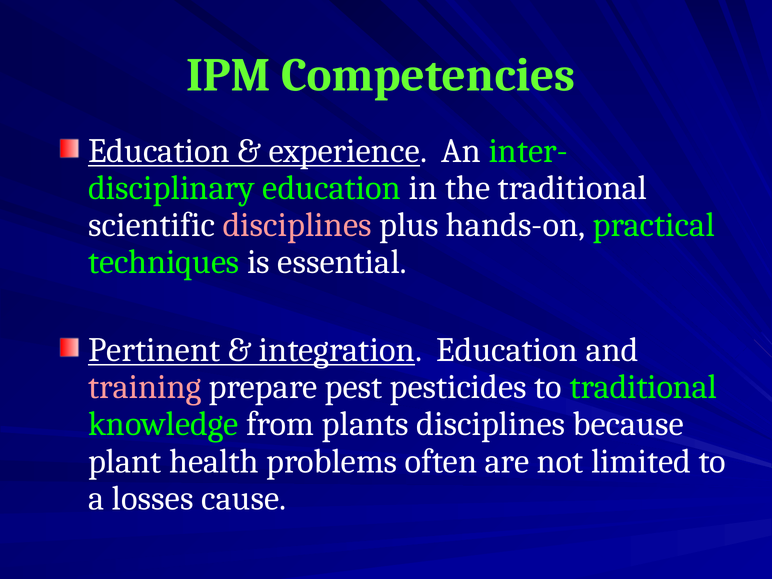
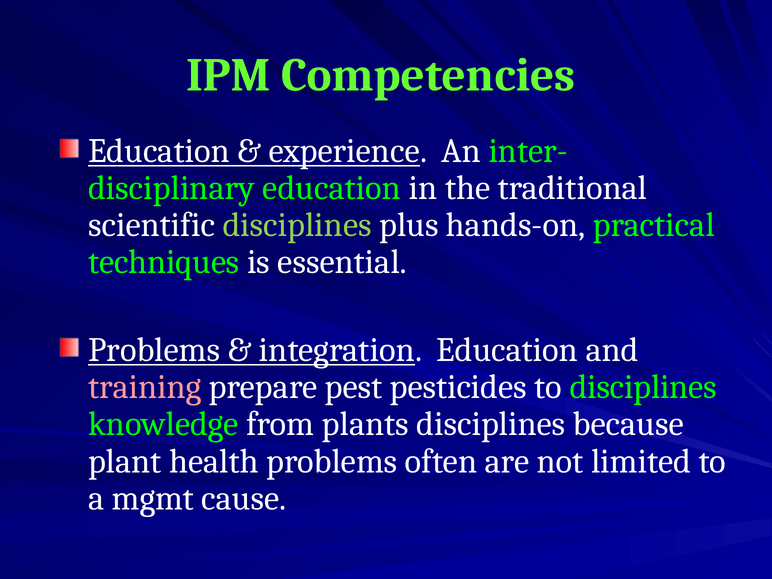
disciplines colour: pink -> light green (297, 225)
Pertinent: Pertinent -> Problems (154, 350)
to traditional: traditional -> disciplines (643, 387)
losses: losses -> mgmt (153, 498)
